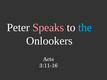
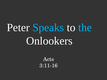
Speaks colour: pink -> light blue (48, 28)
